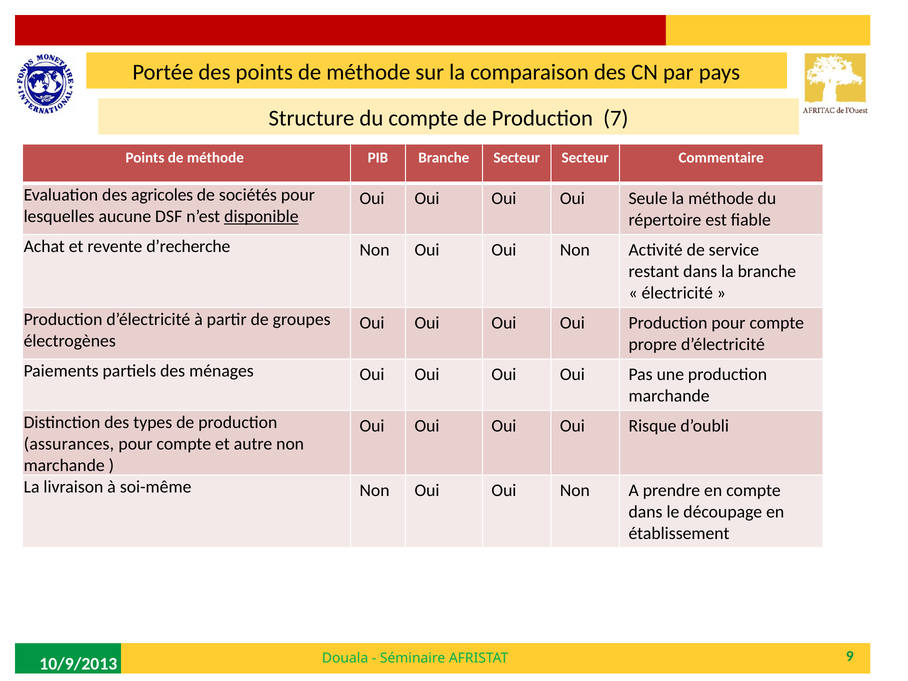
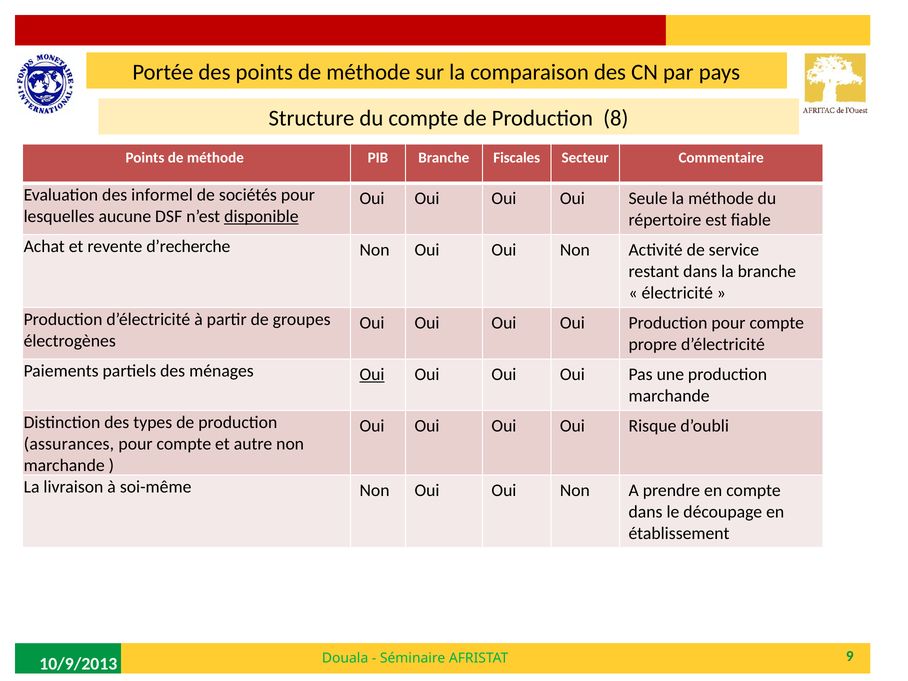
7: 7 -> 8 (616, 118)
Branche Secteur: Secteur -> Fiscales (517, 158)
agricoles: agricoles -> informel (162, 195)
Oui underline: none -> present (372, 374)
